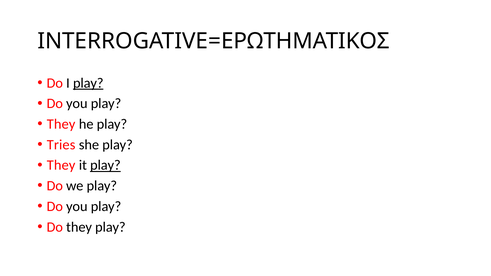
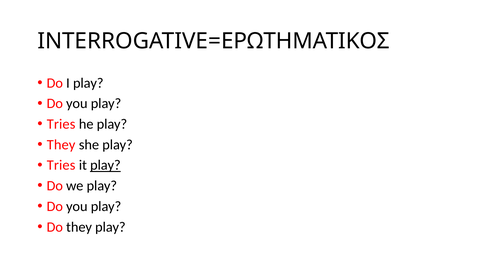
play underline: present -> none (88, 83)
They: They -> Tries (61, 124)
Tries: Tries -> They (61, 145)
They: They -> Tries (61, 165)
